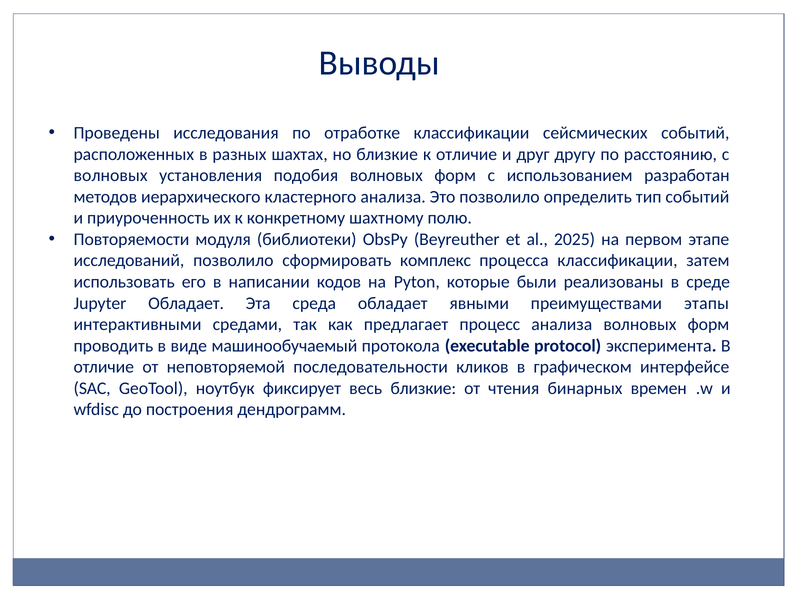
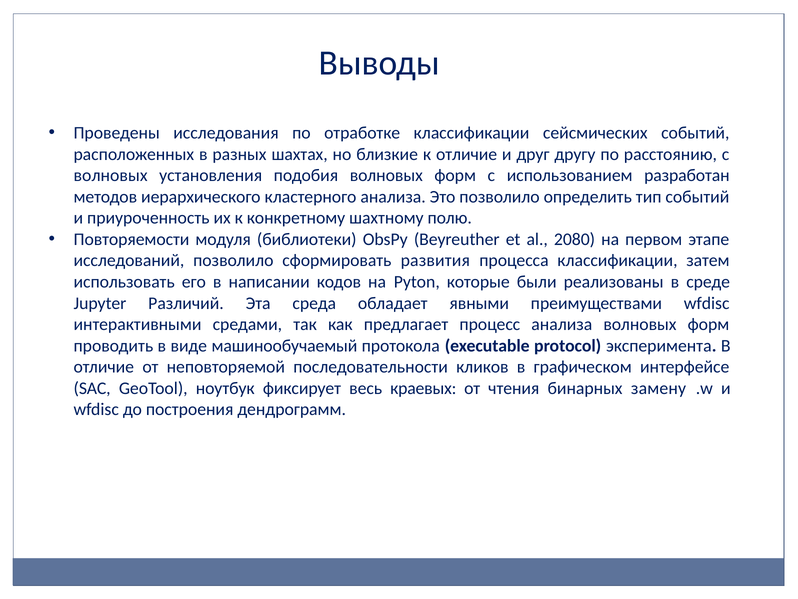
2025: 2025 -> 2080 (575, 239)
комплекс: комплекс -> развития (435, 260)
Jupyter Обладает: Обладает -> Различий (186, 303)
преимуществами этапы: этапы -> wfdisc (707, 303)
весь близкие: близкие -> краевых (423, 388)
времен: времен -> замену (659, 388)
